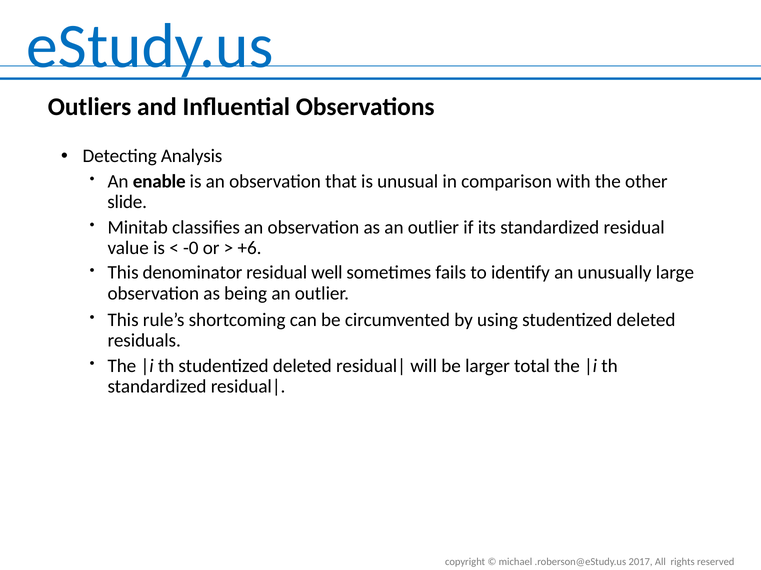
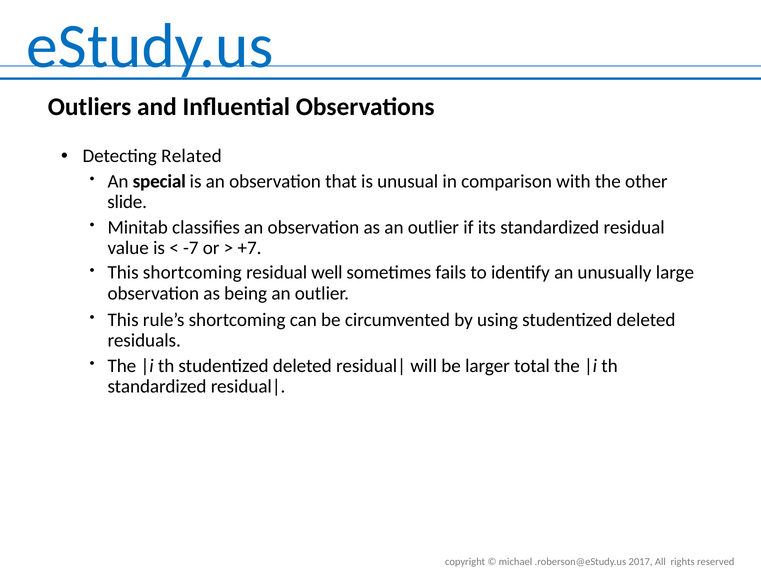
Analysis: Analysis -> Related (191, 156)
enable: enable -> special (159, 182)
-0: -0 -> -7 (191, 248)
+6: +6 -> +7 (250, 248)
This denominator: denominator -> shortcoming (192, 273)
